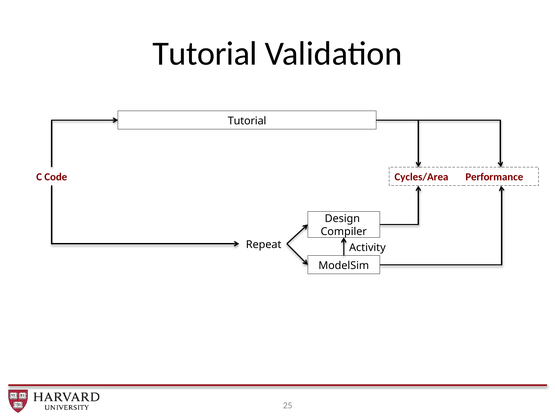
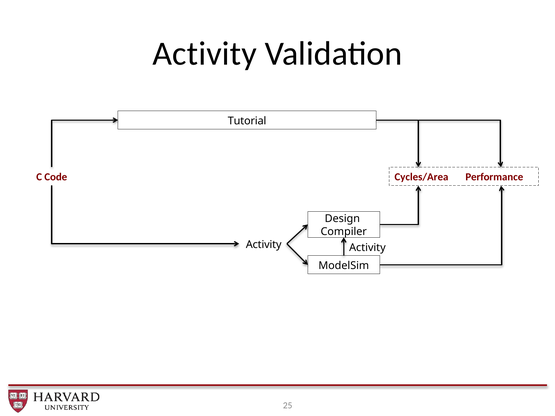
Tutorial: Tutorial -> Activity (205, 54)
Repeat: Repeat -> Activity (264, 245)
